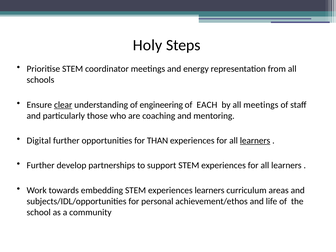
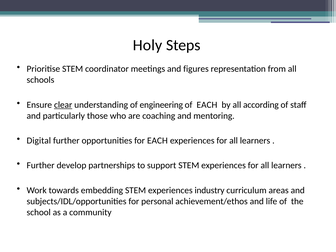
energy: energy -> figures (196, 69)
all meetings: meetings -> according (261, 105)
for THAN: THAN -> EACH (157, 141)
learners underline: present -> none (255, 141)
experiences learners: learners -> industry (210, 190)
